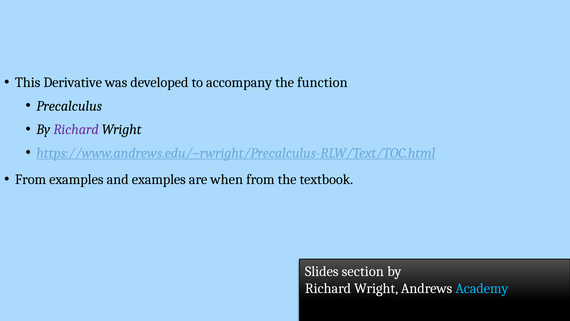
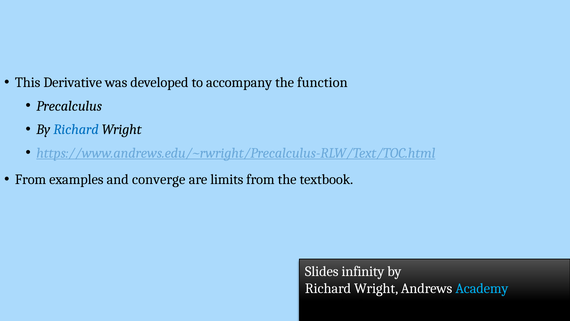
Richard colour: purple -> blue (76, 129)
and examples: examples -> converge (159, 179)
when: when -> limits (227, 179)
section: section -> infinity (363, 271)
